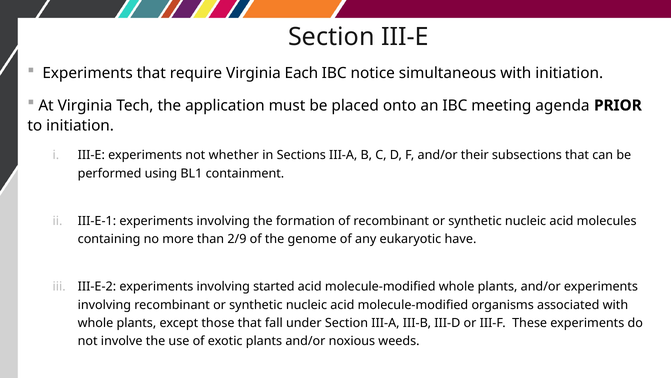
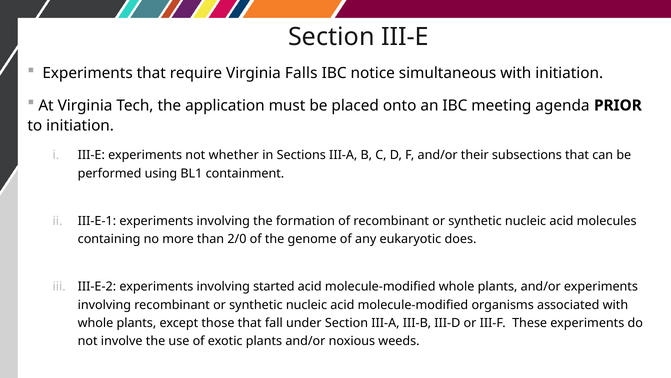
Each: Each -> Falls (301, 73)
2/9: 2/9 -> 2/0 (237, 239)
have: have -> does (460, 239)
